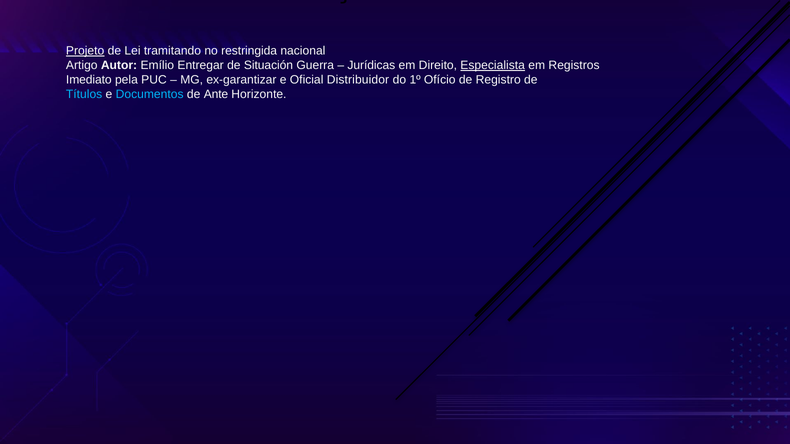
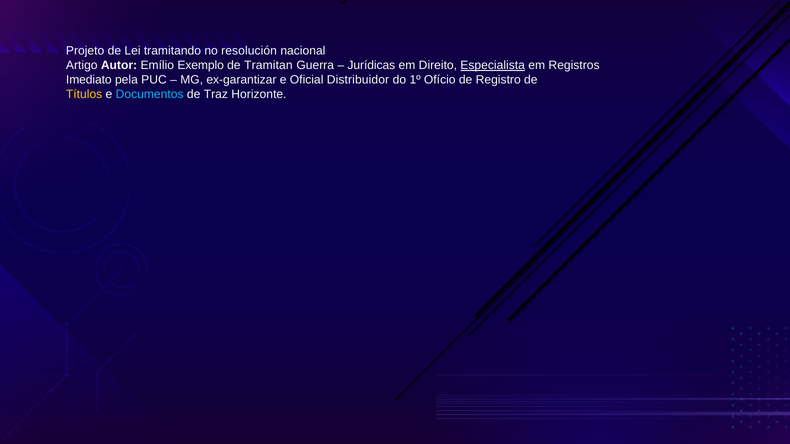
Projeto underline: present -> none (85, 51)
restringida: restringida -> resolución (249, 51)
Entregar: Entregar -> Exemplo (201, 65)
Situación: Situación -> Tramitan (268, 65)
Títulos colour: light blue -> yellow (84, 94)
Ante: Ante -> Traz (216, 94)
